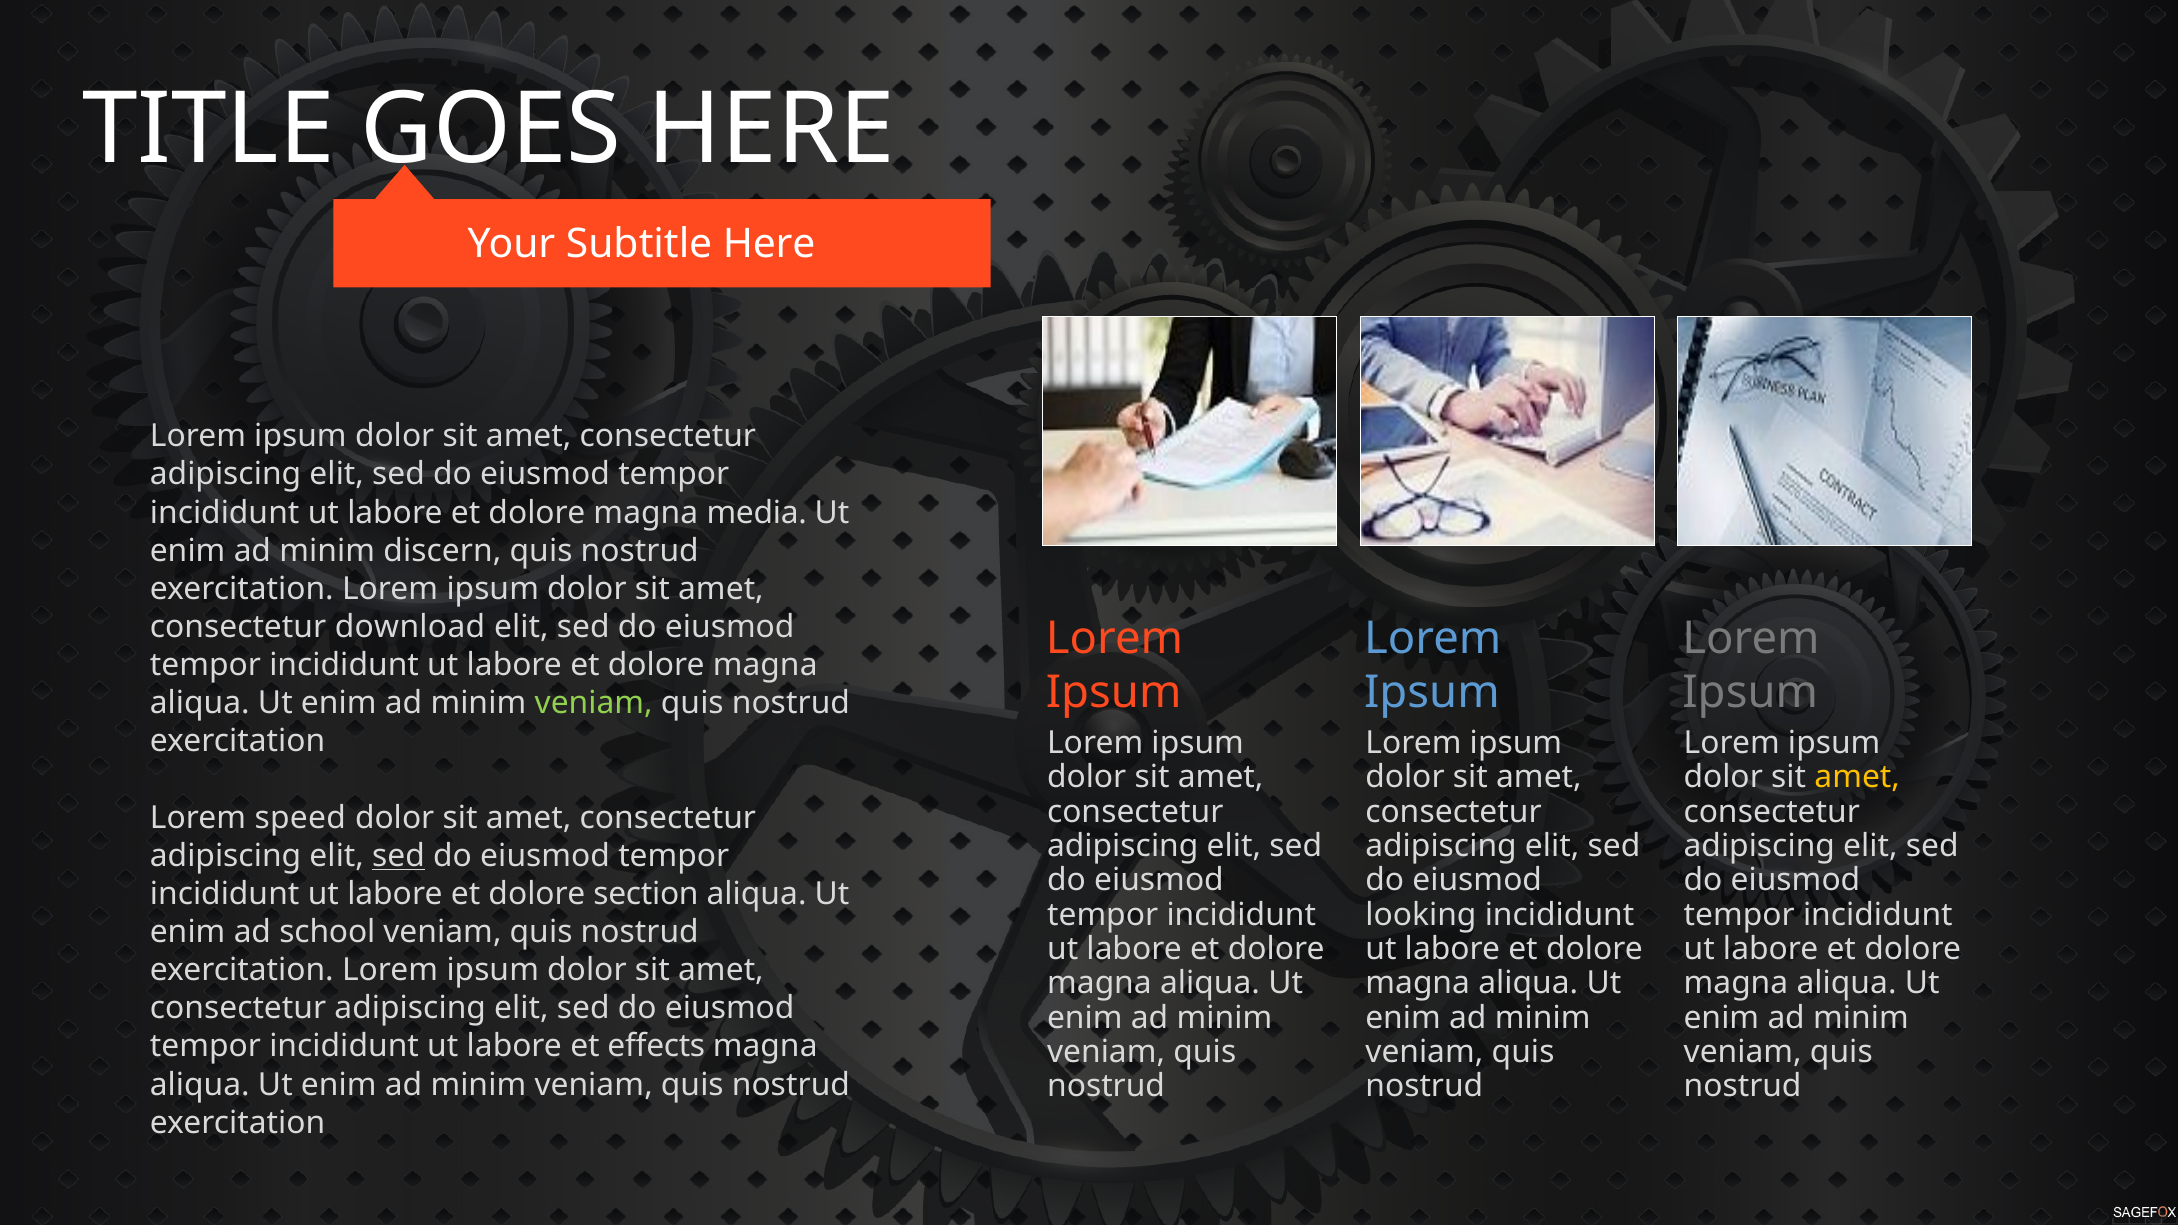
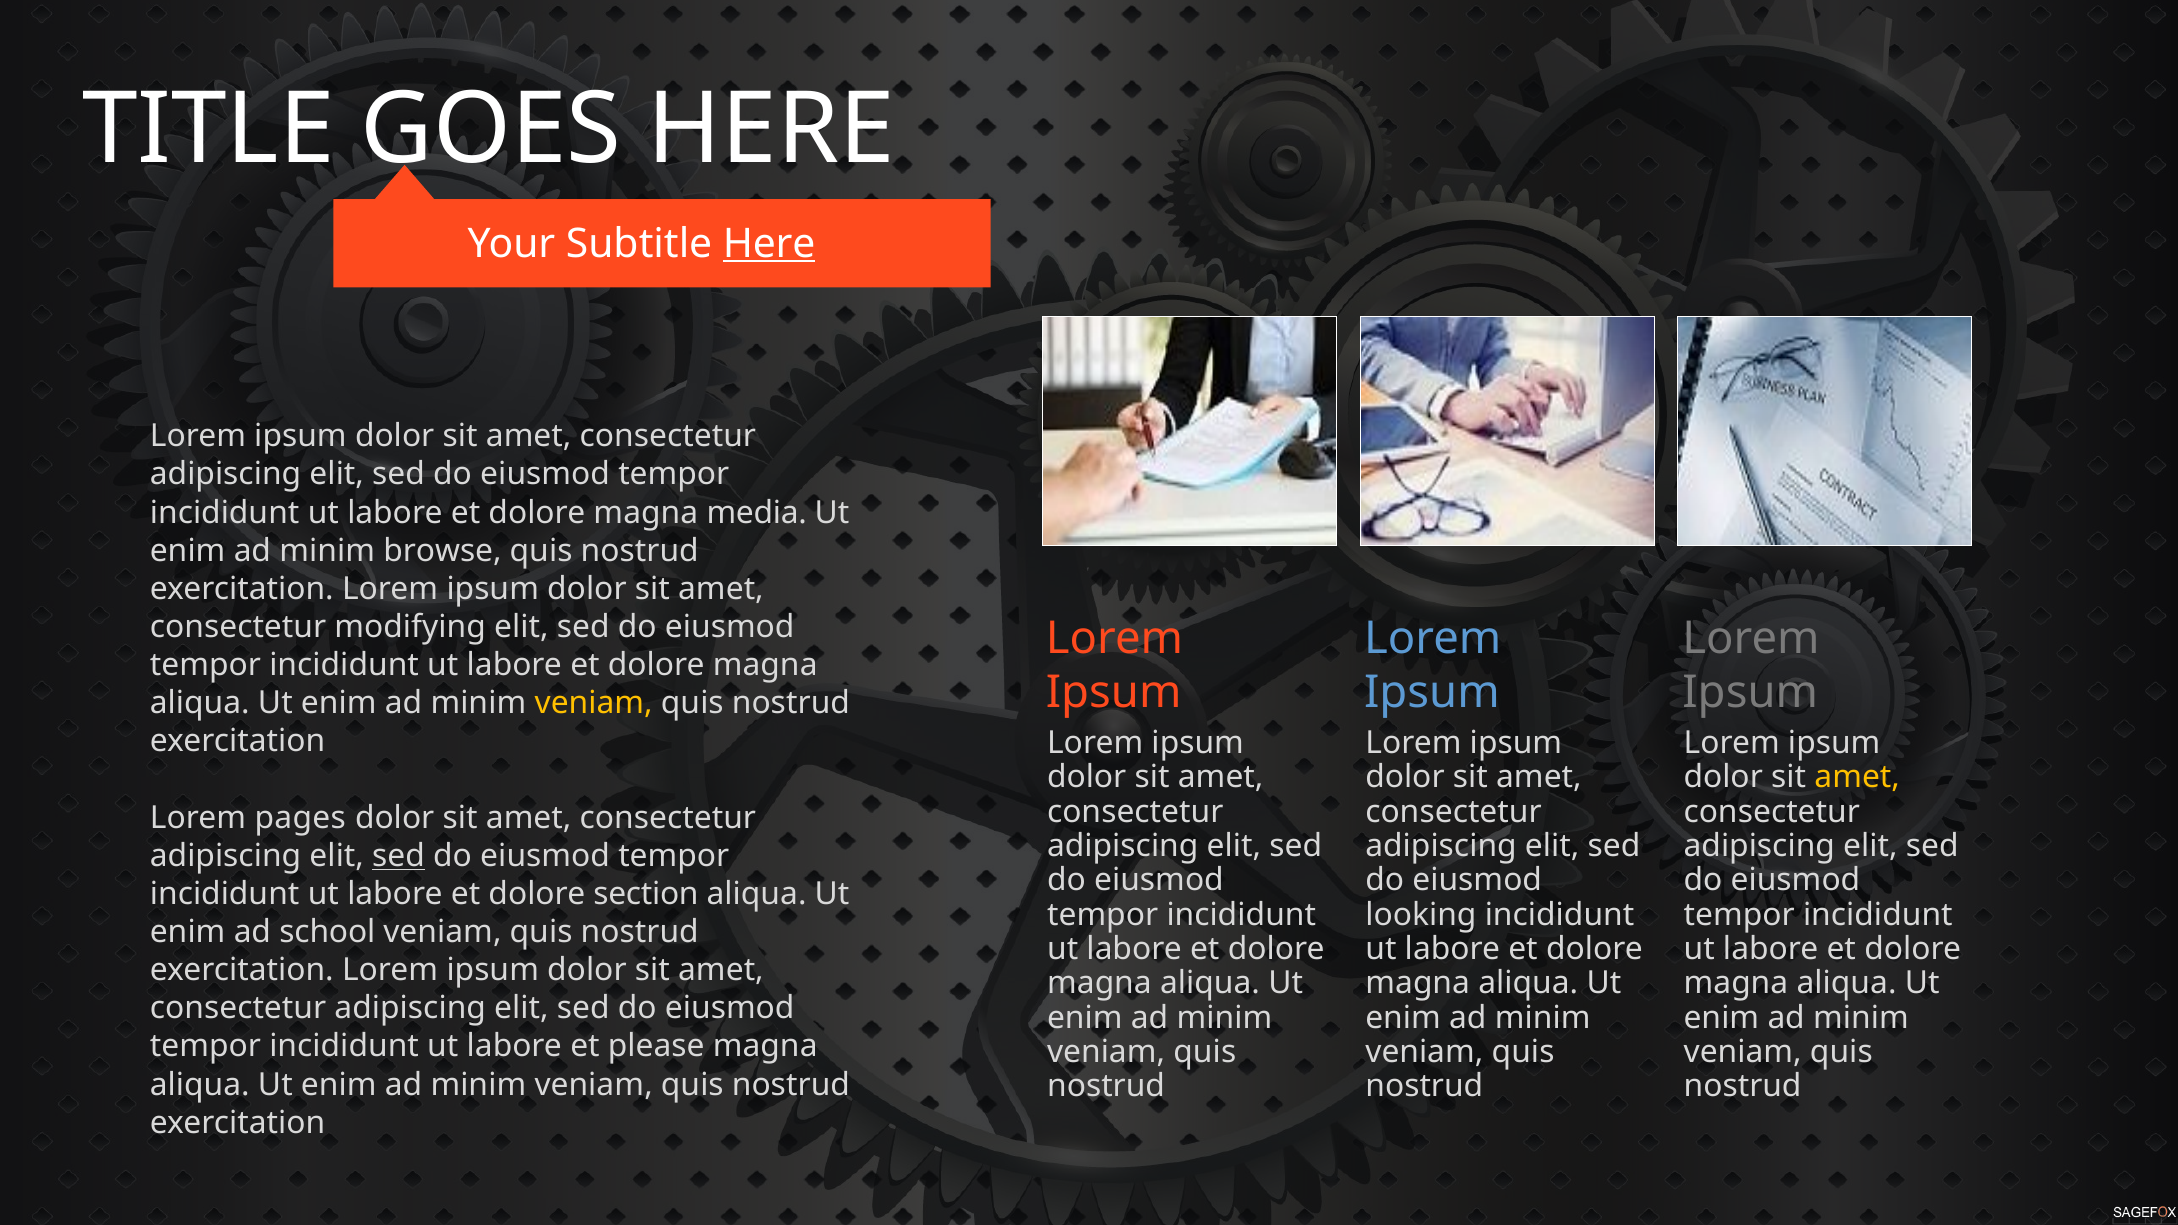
Here underline: none -> present (769, 244)
discern: discern -> browse (442, 551)
download: download -> modifying (410, 627)
veniam colour: light green -> yellow (594, 703)
speed: speed -> pages (300, 818)
effects: effects -> please (656, 1047)
